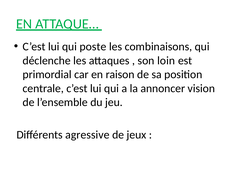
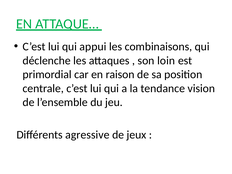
poste: poste -> appui (93, 47)
annoncer: annoncer -> tendance (163, 88)
